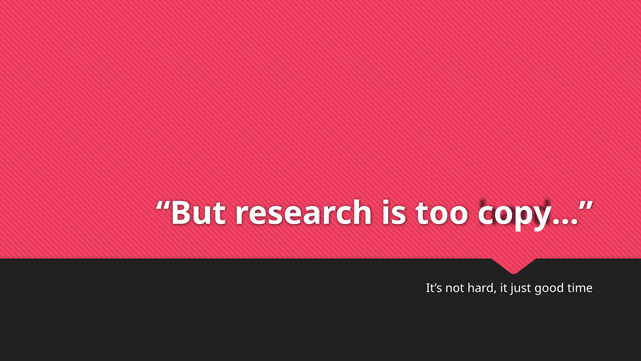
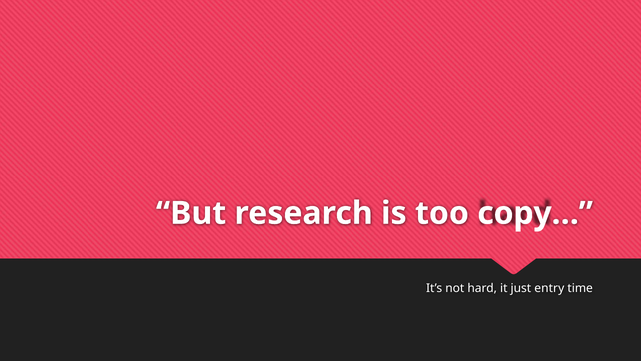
good: good -> entry (549, 288)
